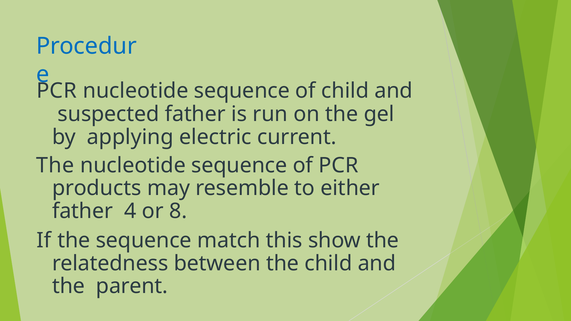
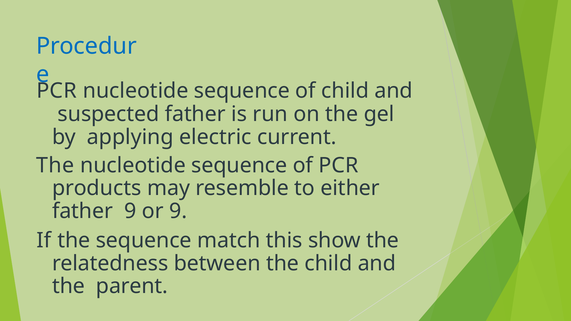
father 4: 4 -> 9 (130, 211)
or 8: 8 -> 9 (178, 211)
